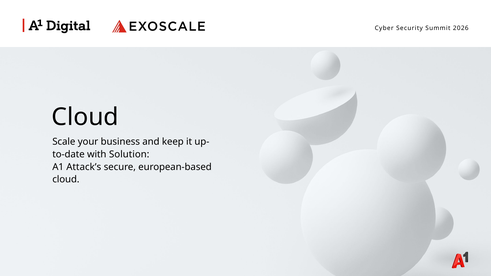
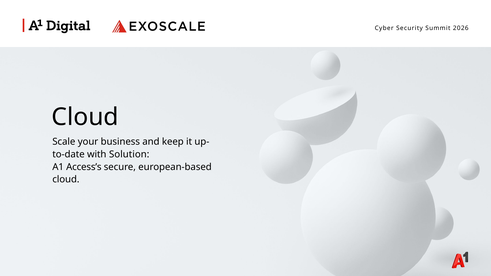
Attack’s: Attack’s -> Access’s (84, 167)
